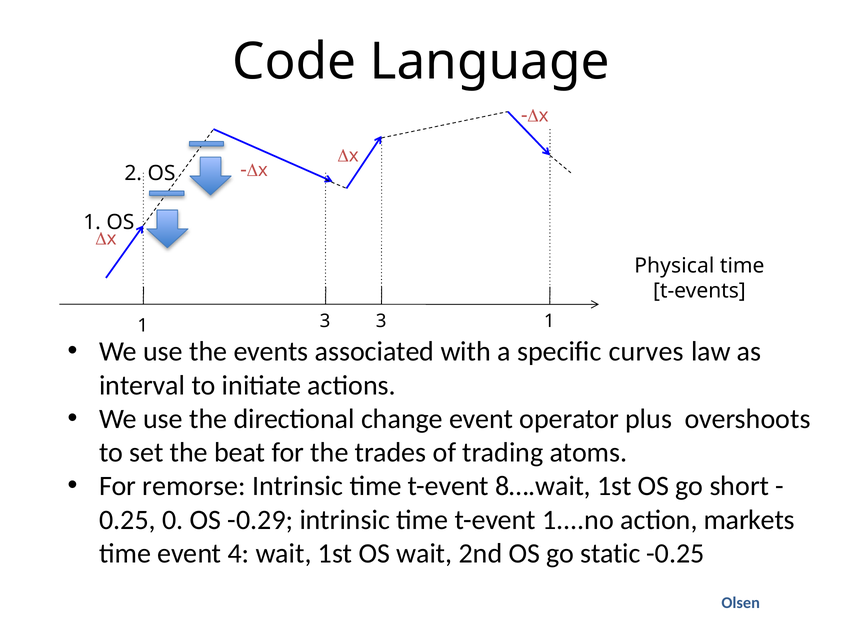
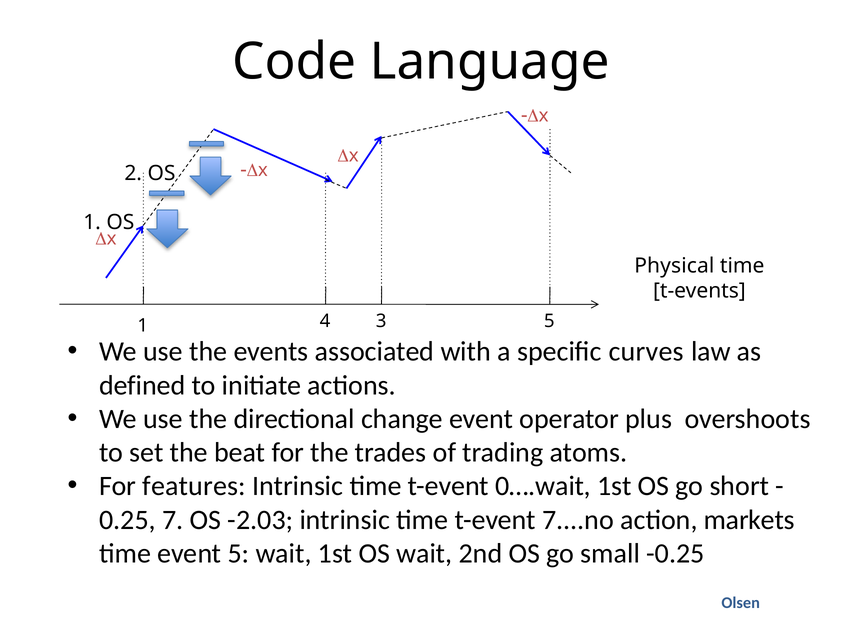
1 3: 3 -> 4 (325, 321)
3 1: 1 -> 5 (549, 321)
interval: interval -> defined (142, 385)
remorse: remorse -> features (194, 486)
8….wait: 8….wait -> 0….wait (543, 486)
0: 0 -> 7 (173, 520)
-0.29: -0.29 -> -2.03 (260, 520)
1....no: 1....no -> 7....no (578, 520)
event 4: 4 -> 5 (239, 553)
static: static -> small (610, 553)
